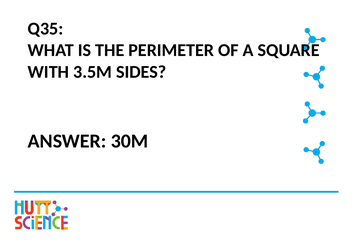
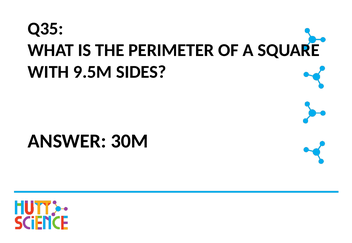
3.5M: 3.5M -> 9.5M (93, 72)
